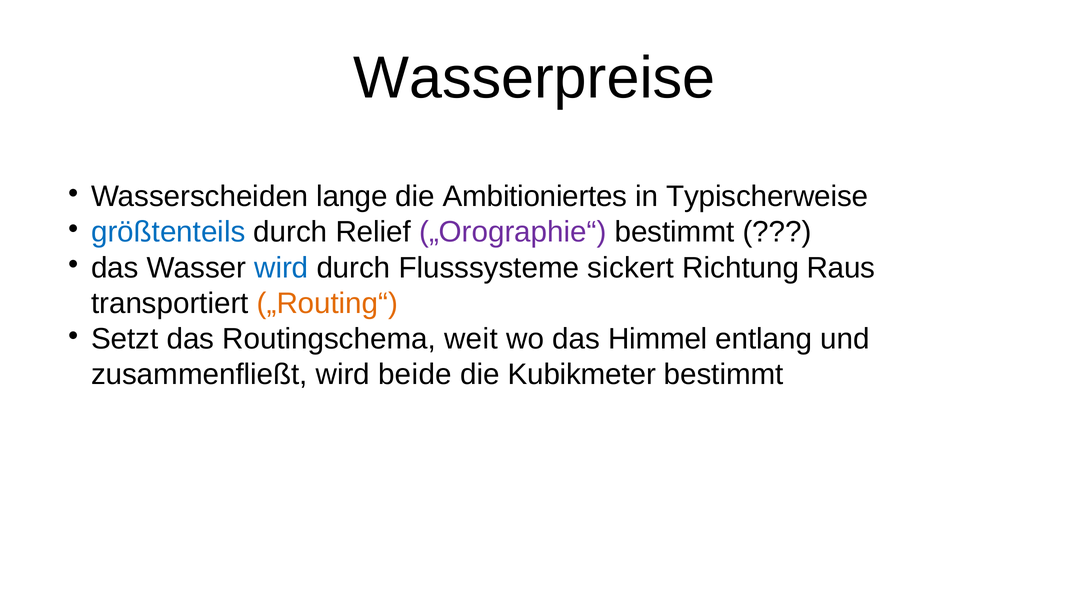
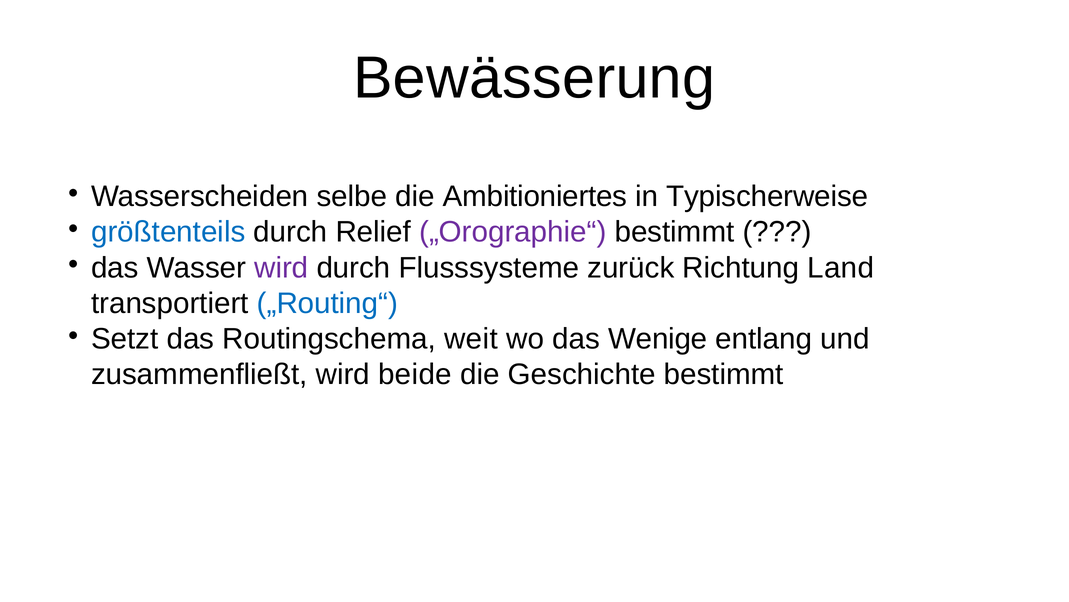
Wasserpreise: Wasserpreise -> Bewässerung (534, 78)
lange: lange -> selbe (352, 196)
wird colour: blue -> purple (281, 267)
sickert: sickert -> zurück (631, 267)
Raus: Raus -> Land (841, 267)
„Routing“ colour: orange -> blue (327, 303)
Himmel: Himmel -> Wenige (658, 339)
Kubikmeter: Kubikmeter -> Geschichte (582, 374)
